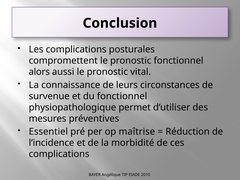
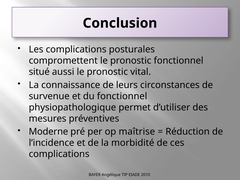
alors: alors -> situé (39, 72)
Essentiel: Essentiel -> Moderne (48, 132)
